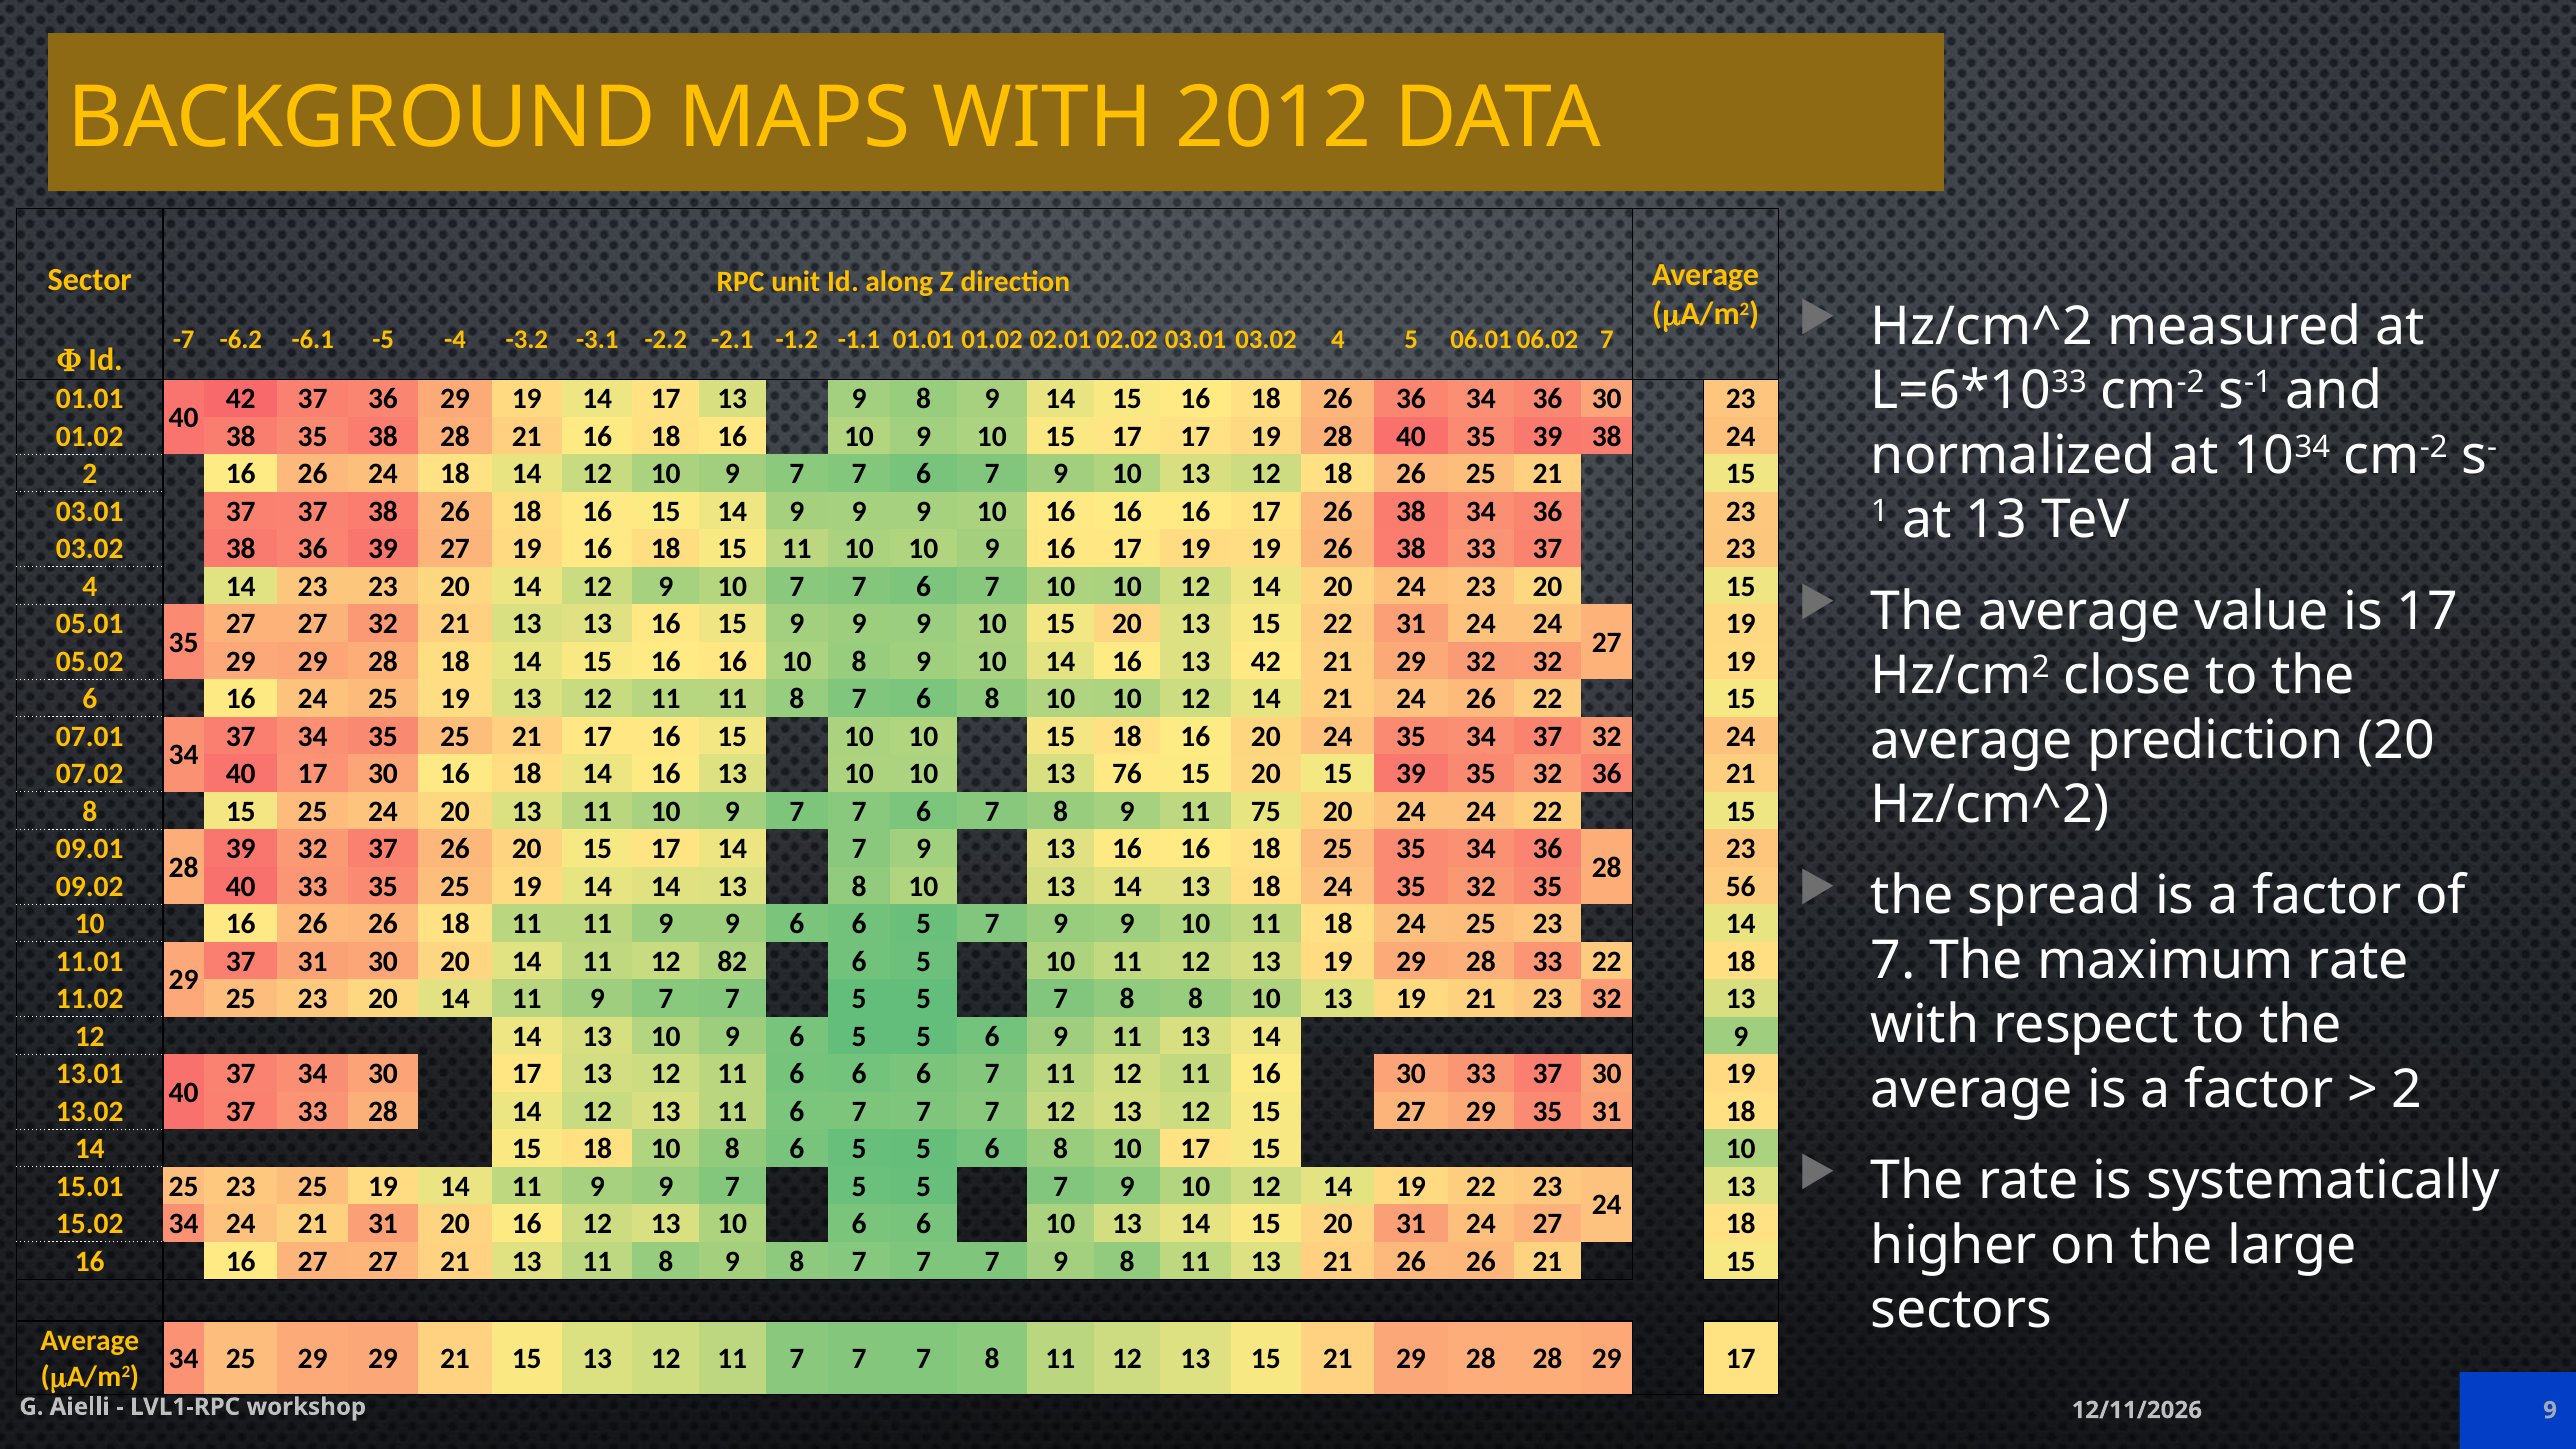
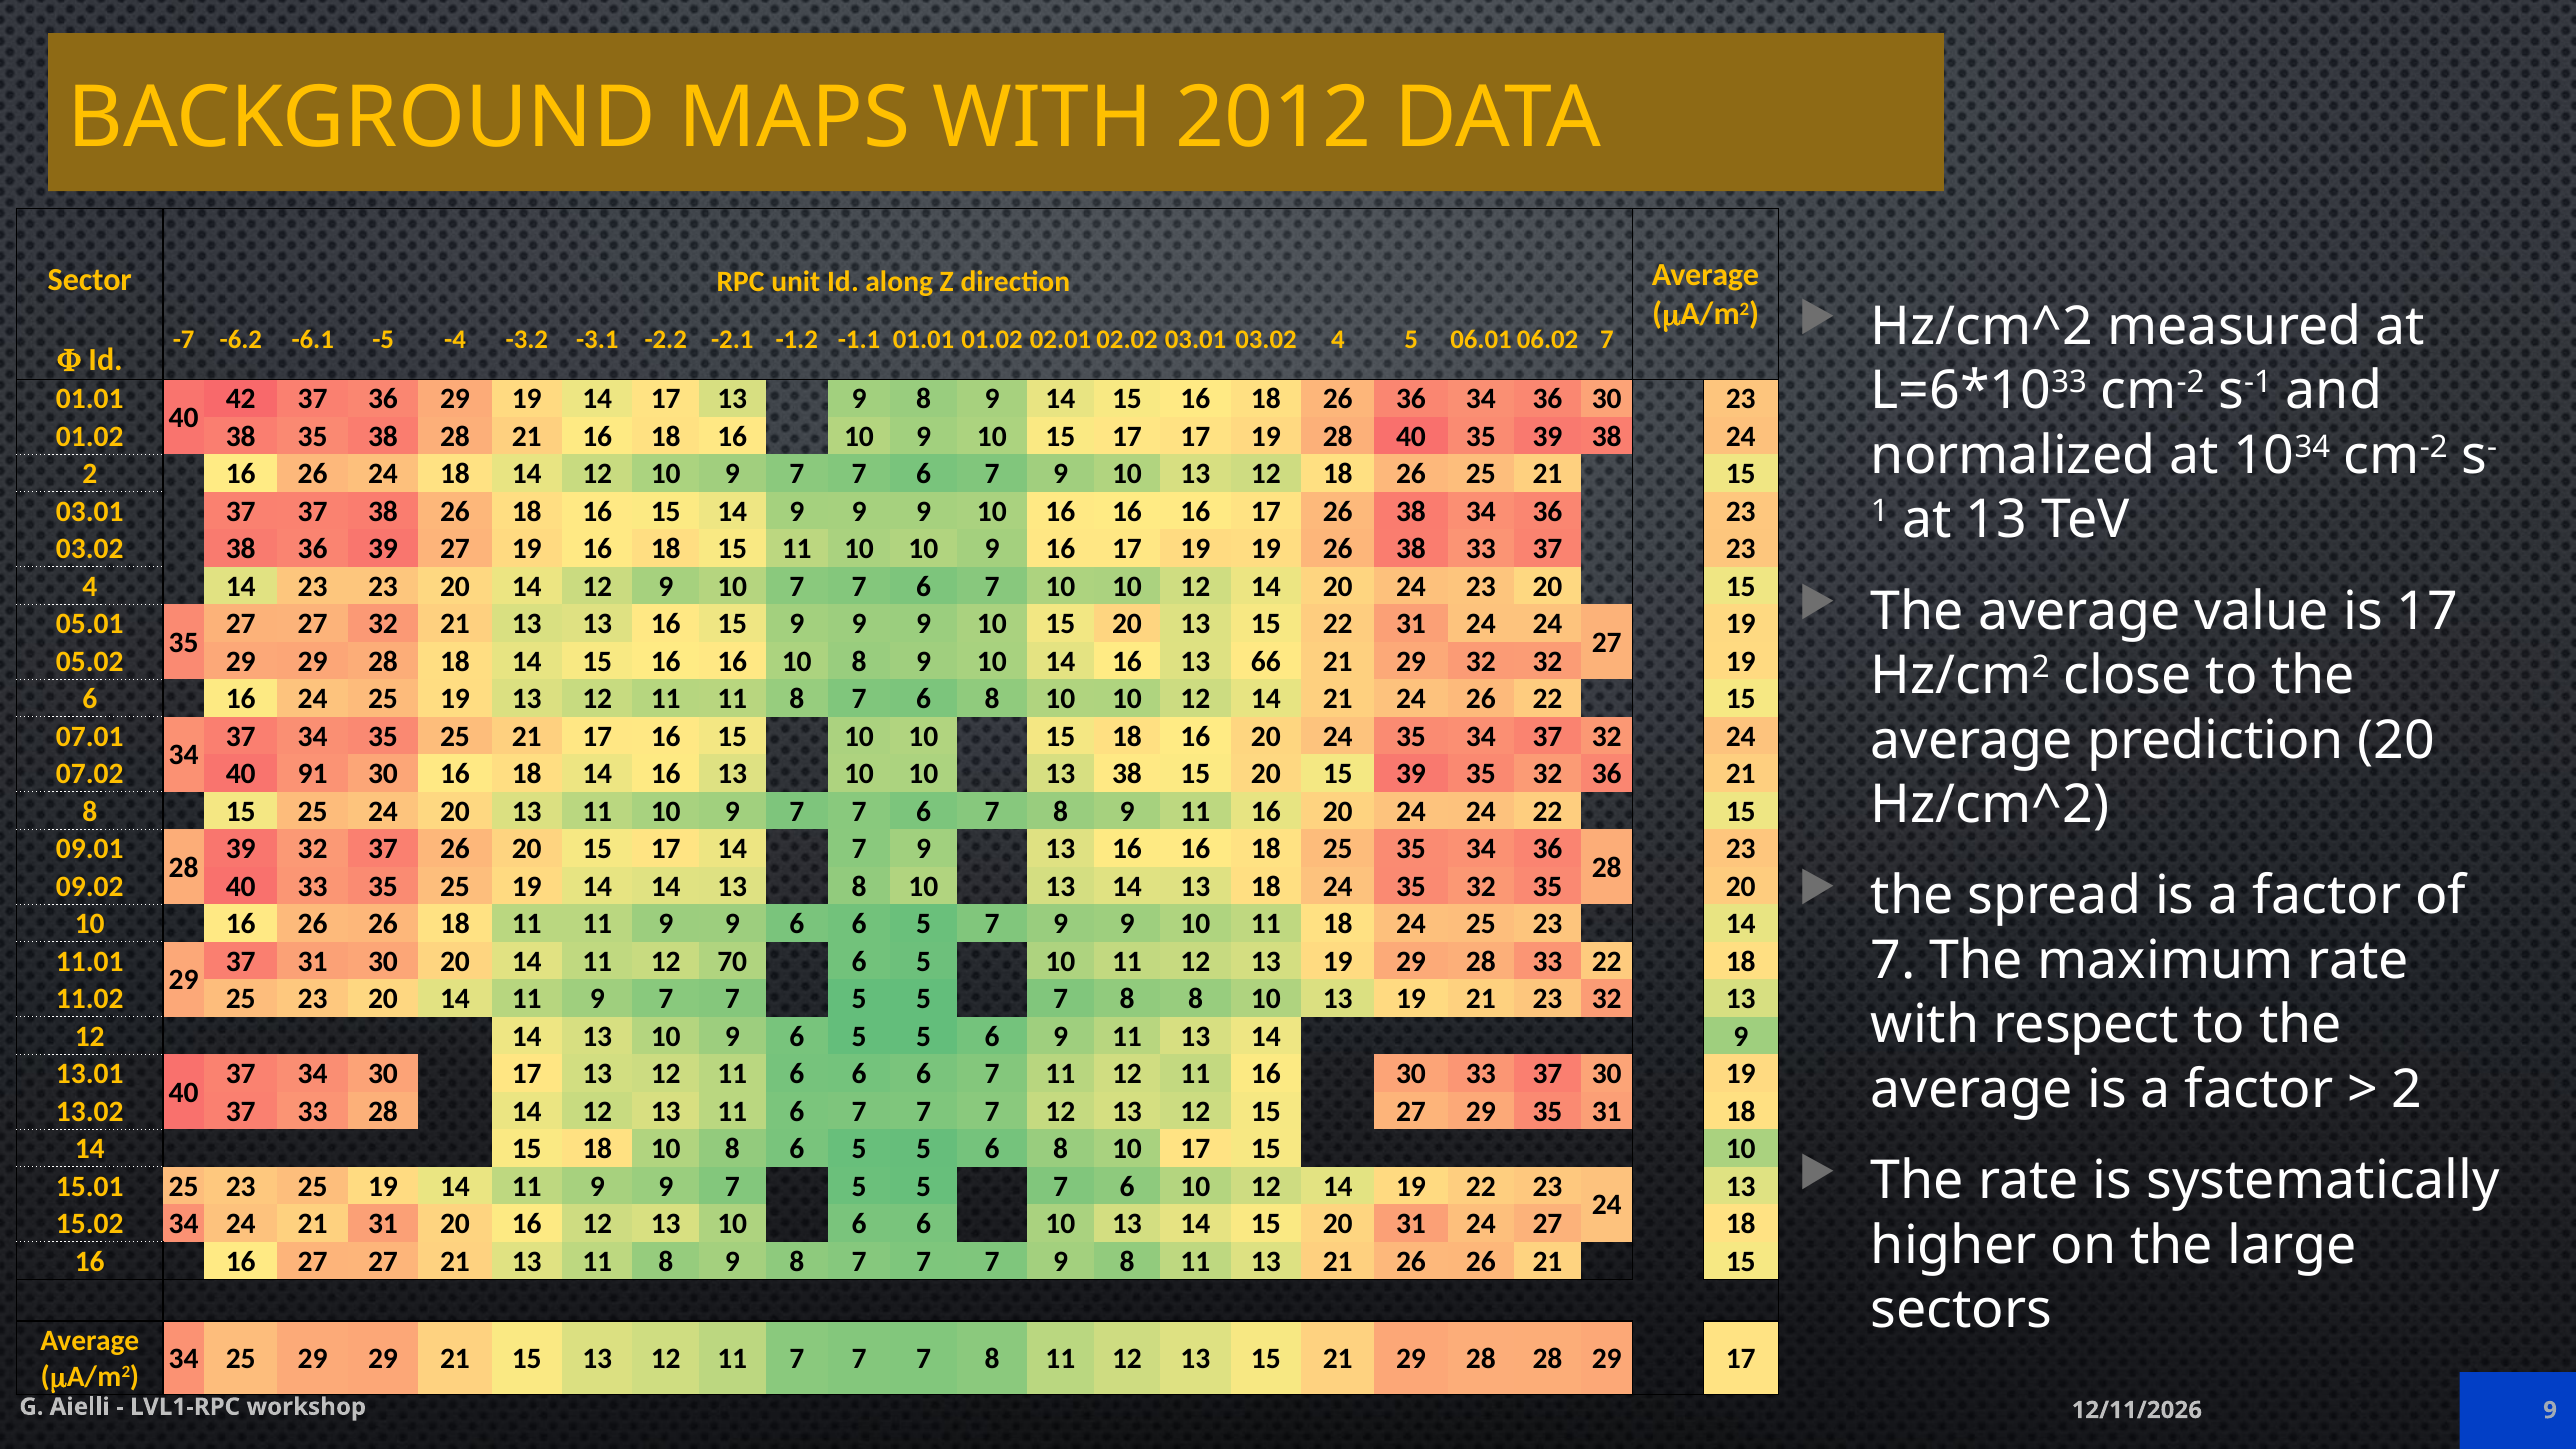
13 42: 42 -> 66 (1266, 661)
40 17: 17 -> 91 (313, 774)
13 76: 76 -> 38 (1127, 774)
9 11 75: 75 -> 16 (1266, 811)
35 56: 56 -> 20 (1741, 886)
82: 82 -> 70 (732, 961)
5 5 7 9: 9 -> 6 (1127, 1186)
